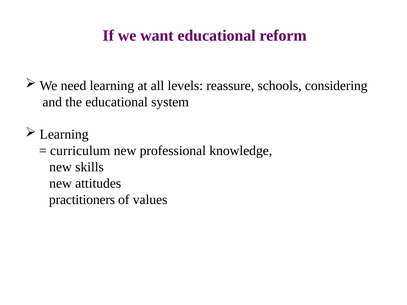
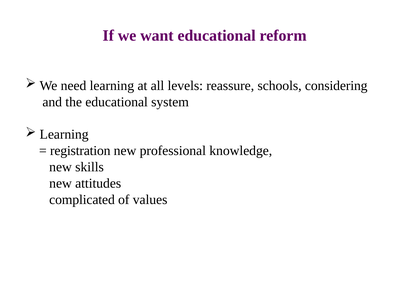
curriculum: curriculum -> registration (80, 151)
practitioners: practitioners -> complicated (82, 200)
